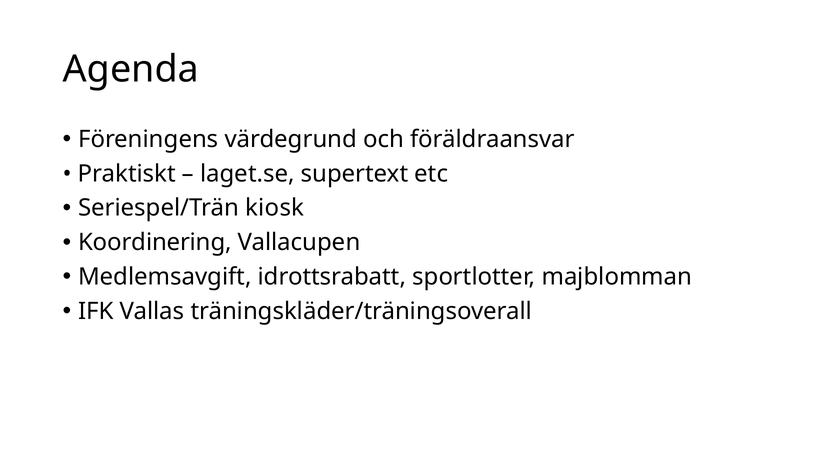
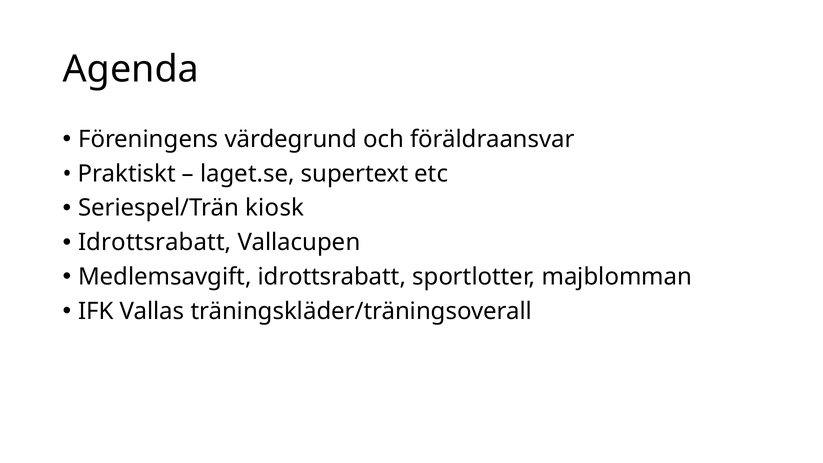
Koordinering: Koordinering -> Idrottsrabatt (155, 242)
